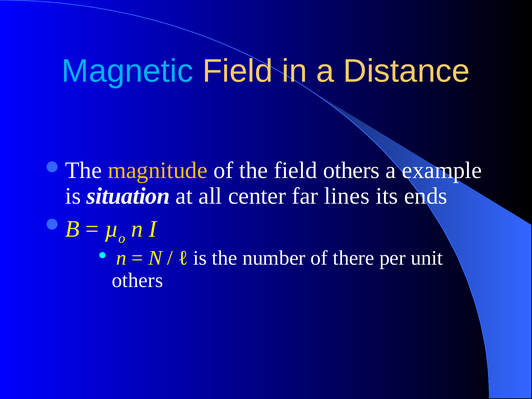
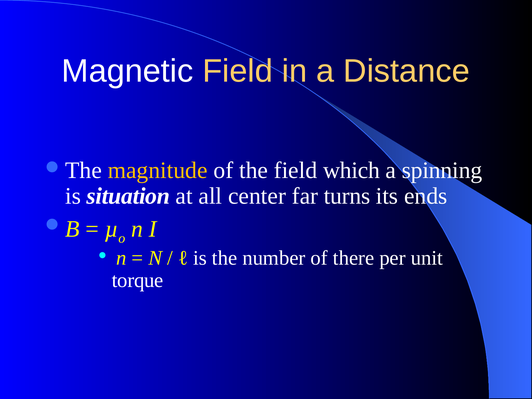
Magnetic colour: light blue -> white (128, 71)
field others: others -> which (351, 170)
example: example -> spinning (442, 170)
lines: lines -> turns (347, 196)
others: others -> torque (138, 280)
